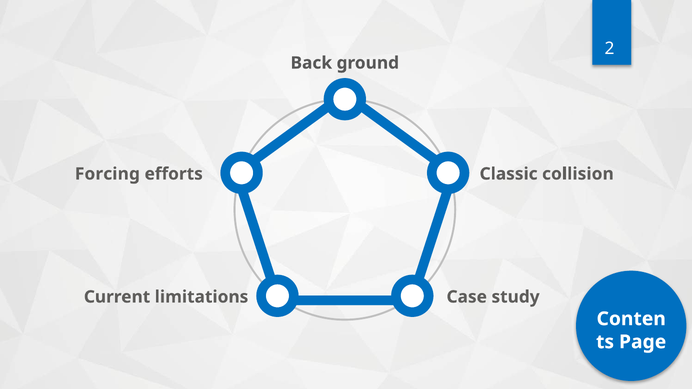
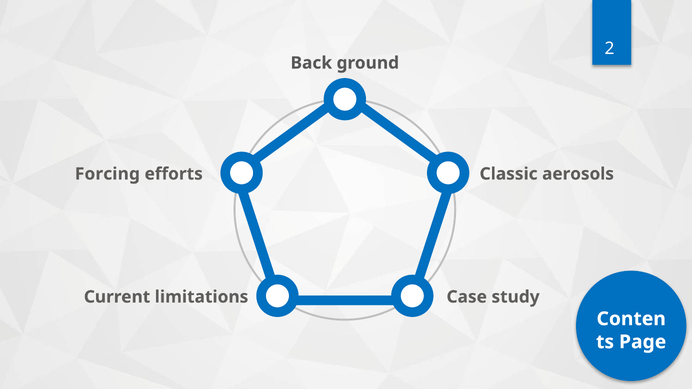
collision: collision -> aerosols (578, 174)
